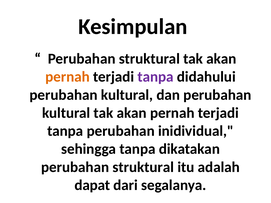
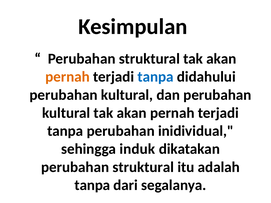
tanpa colour: purple -> blue (156, 77)
sehingga tanpa: tanpa -> induk (137, 149)
dapat: dapat -> tanpa (92, 185)
